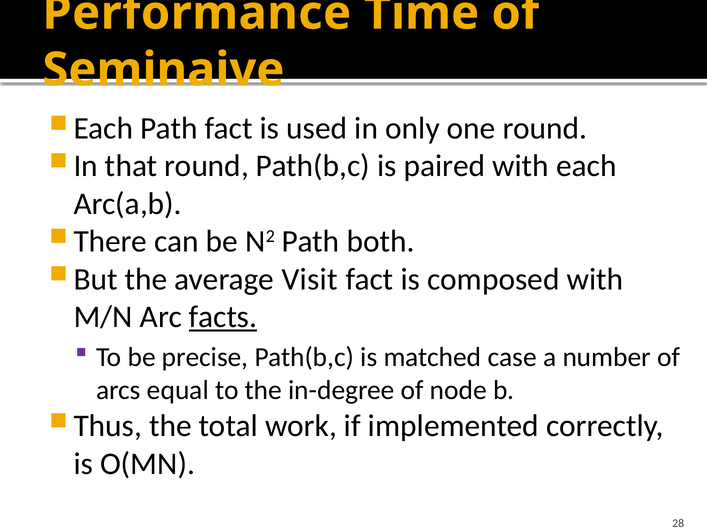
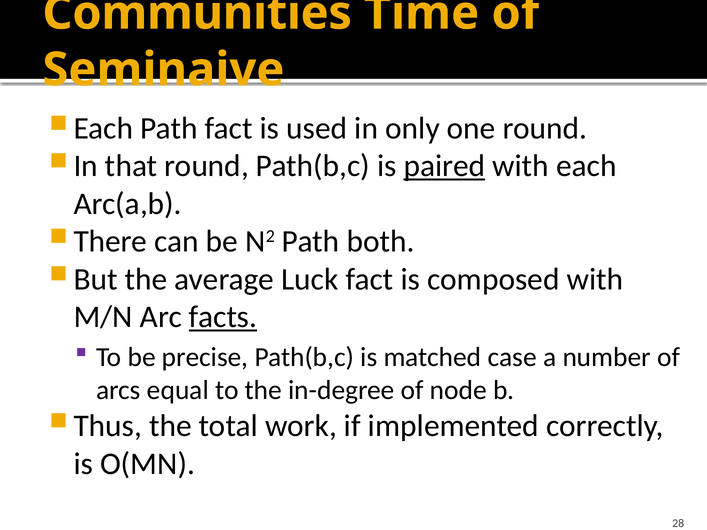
Performance: Performance -> Communities (197, 13)
paired underline: none -> present (444, 166)
Visit: Visit -> Luck (310, 279)
